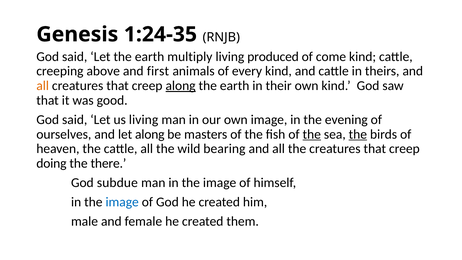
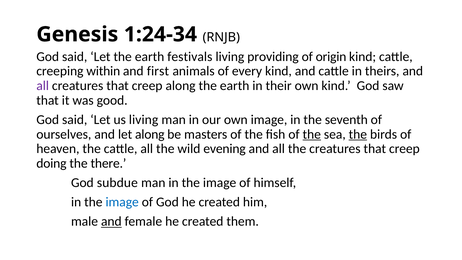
1:24-35: 1:24-35 -> 1:24-34 (160, 34)
multiply: multiply -> festivals (190, 57)
produced: produced -> providing (273, 57)
come: come -> origin (331, 57)
above: above -> within (103, 71)
all colour: orange -> purple (43, 86)
along underline: present -> none (181, 86)
evening: evening -> seventh (346, 120)
bearing: bearing -> evening (225, 149)
and underline: none -> present (111, 221)
